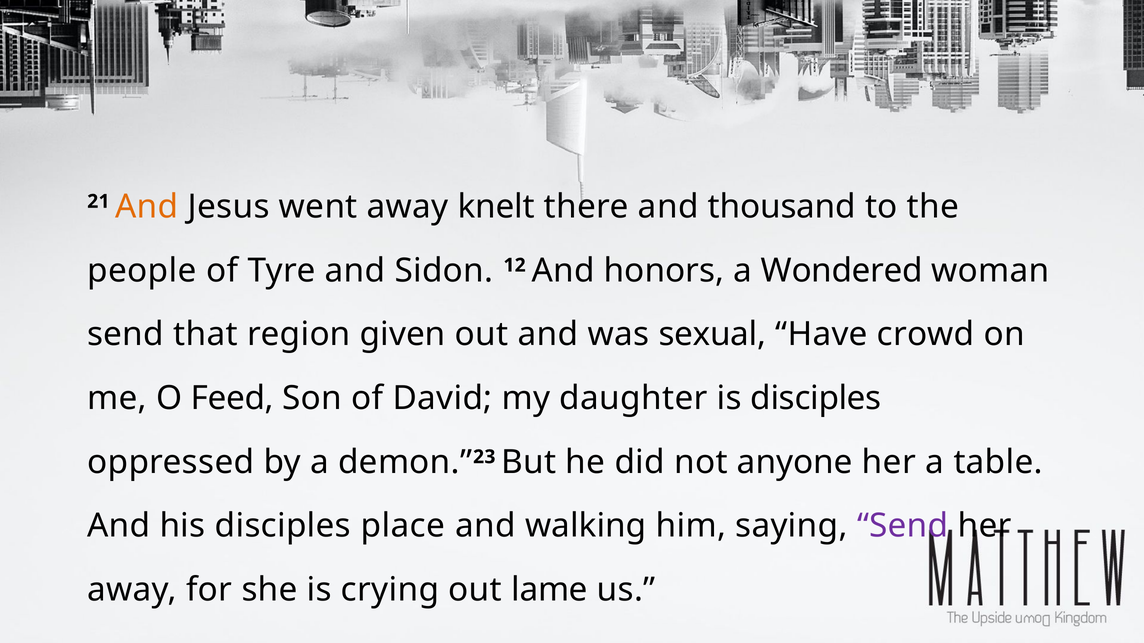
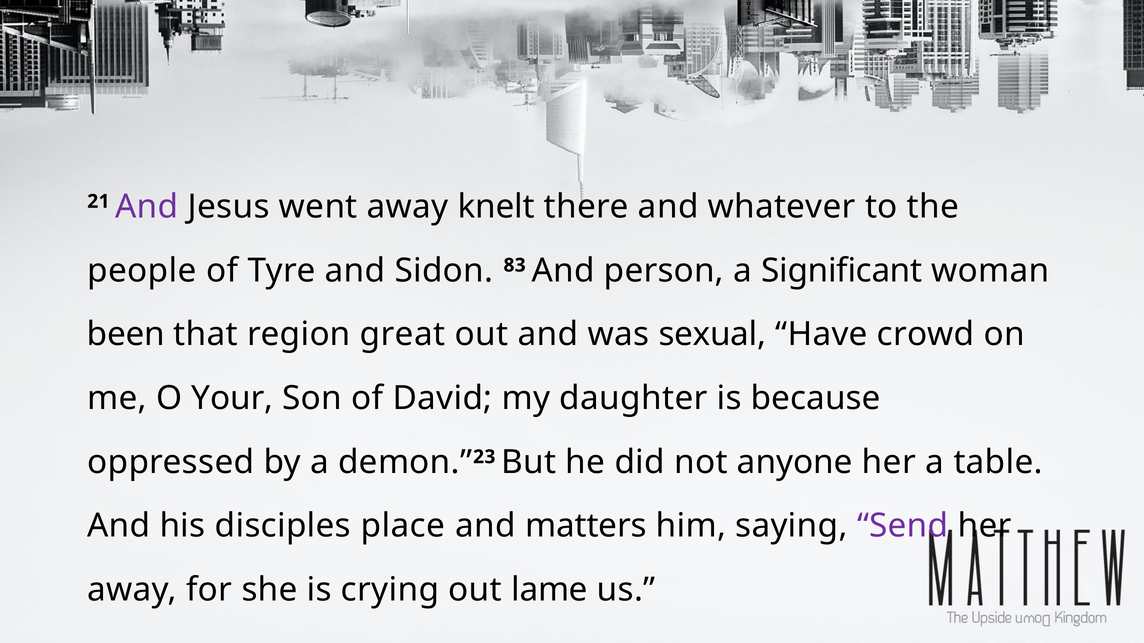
And colour: orange -> purple (147, 207)
thousand: thousand -> whatever (782, 207)
12: 12 -> 83 (515, 265)
honors: honors -> person (664, 271)
Wondered: Wondered -> Significant (842, 271)
send: send -> been (126, 335)
given: given -> great (403, 335)
Feed: Feed -> Your (232, 399)
is disciples: disciples -> because (816, 399)
walking: walking -> matters (586, 526)
